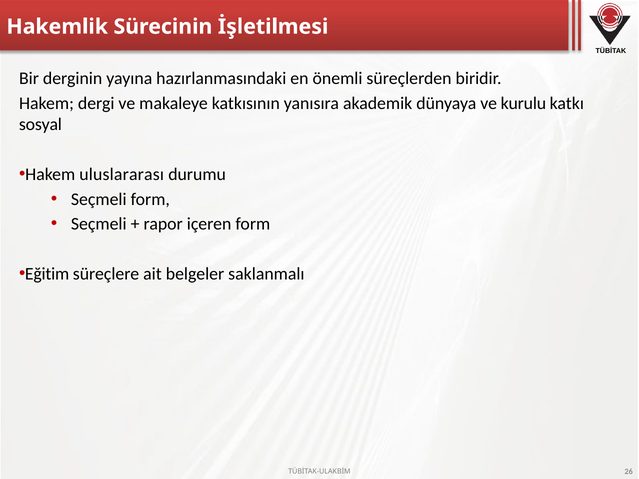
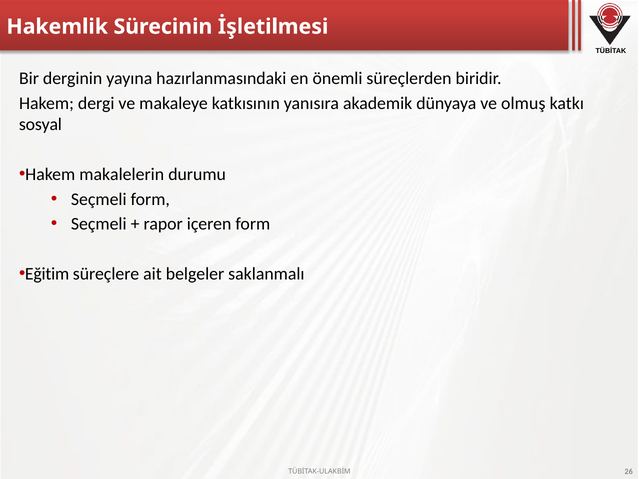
kurulu: kurulu -> olmuş (523, 103)
uluslararası: uluslararası -> makalelerin (122, 174)
